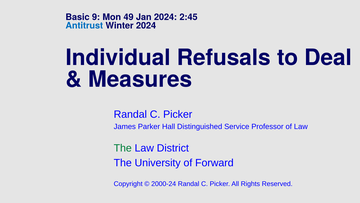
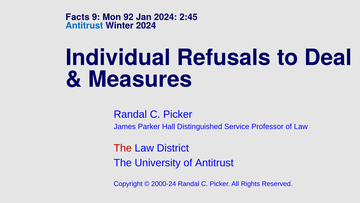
Basic: Basic -> Facts (78, 17)
49: 49 -> 92 (129, 17)
The colour: green -> red (123, 148)
of Forward: Forward -> Antitrust (214, 162)
